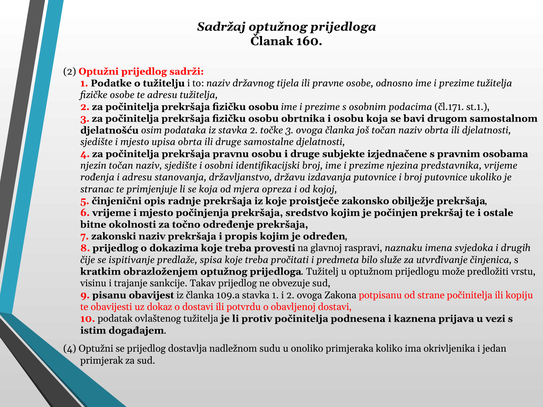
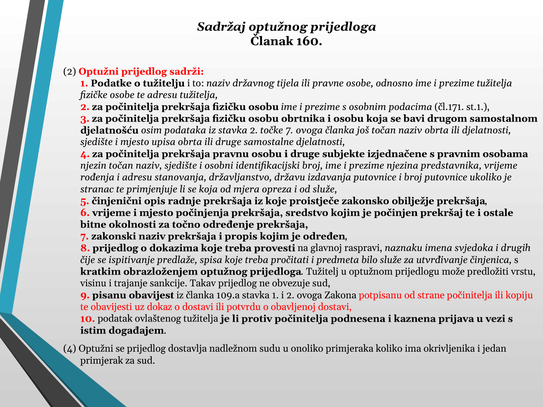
točke 3: 3 -> 7 (289, 130)
od kojoj: kojoj -> služe (325, 189)
